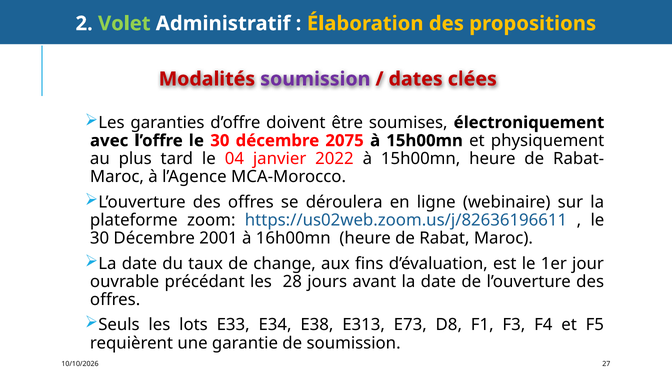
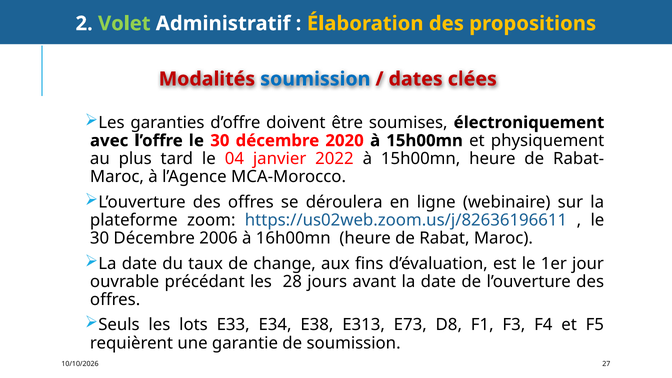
soumission colour: purple -> blue (315, 79)
2075: 2075 -> 2020 (345, 141)
2001: 2001 -> 2006 (218, 238)
